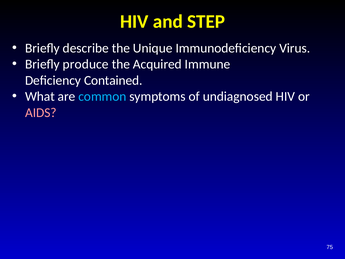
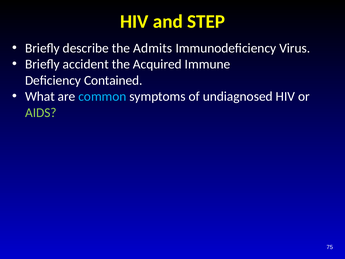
Unique: Unique -> Admits (153, 48)
produce: produce -> accident (86, 64)
AIDS colour: pink -> light green (41, 113)
